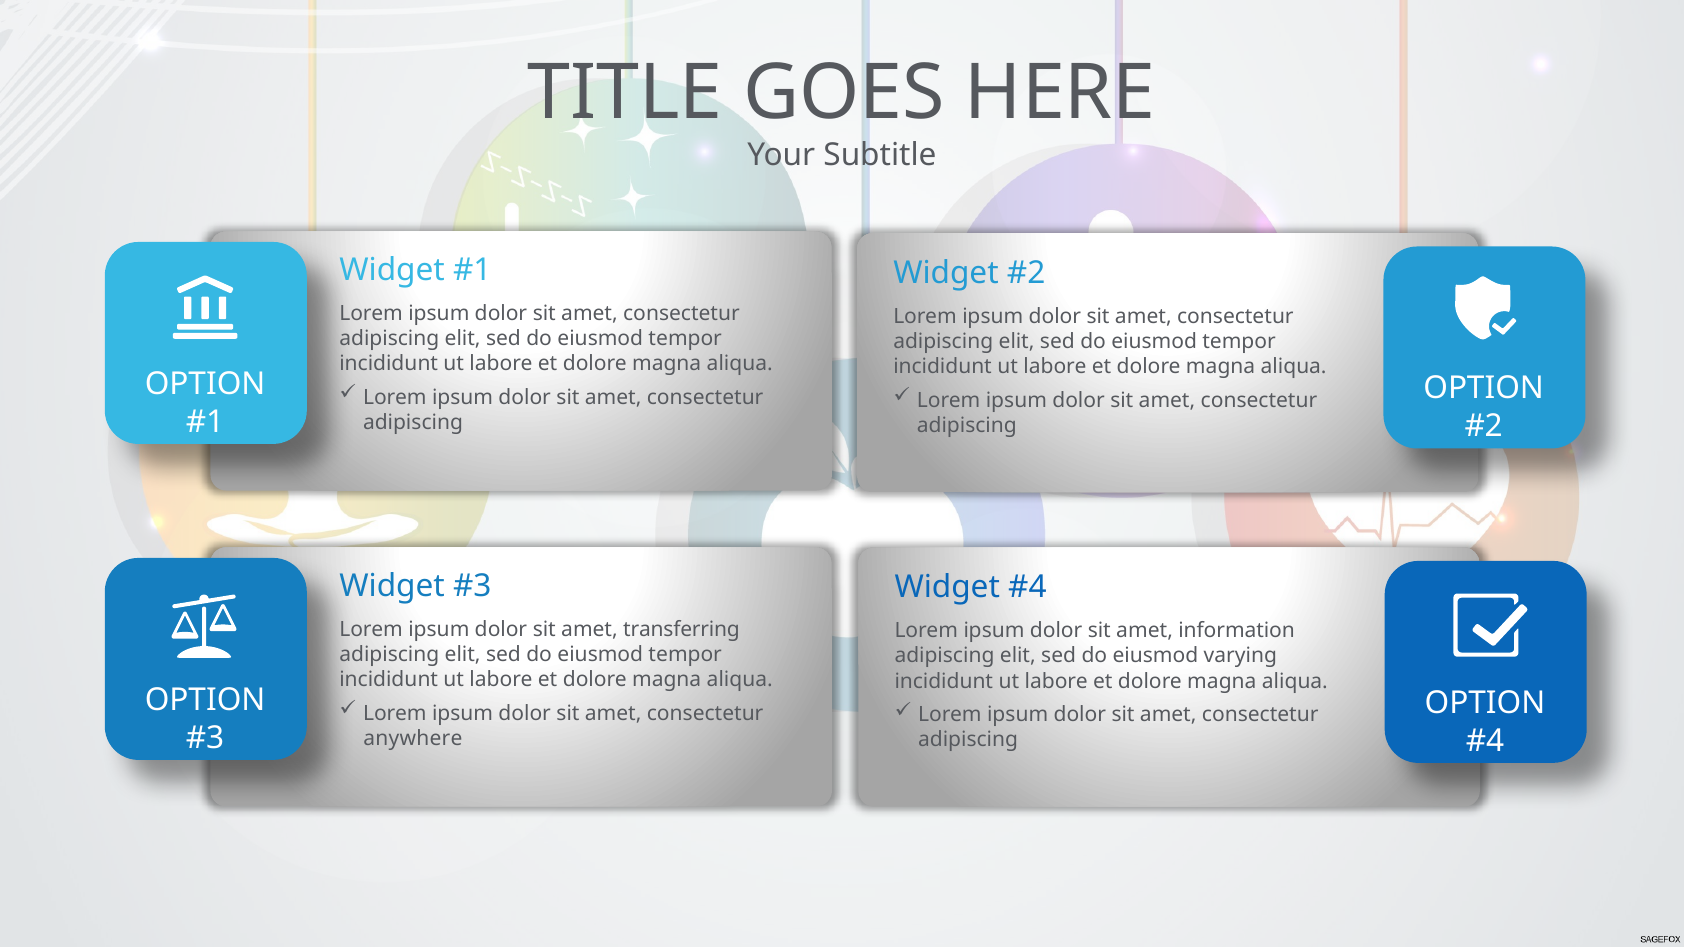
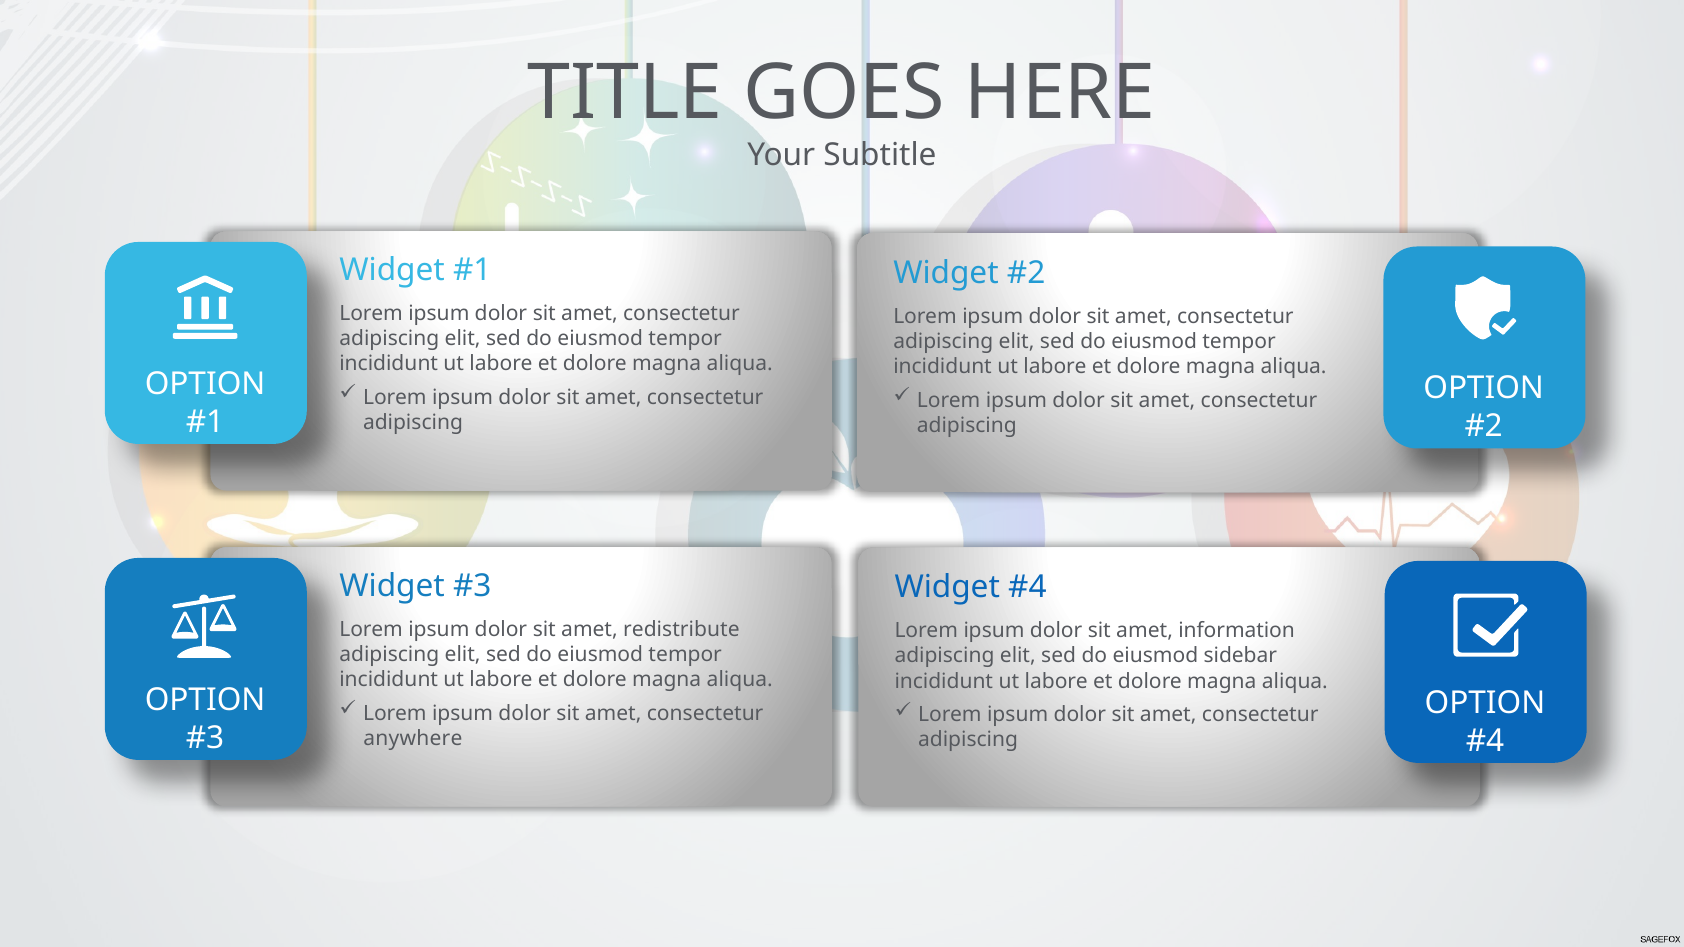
transferring: transferring -> redistribute (681, 629)
varying: varying -> sidebar (1240, 656)
